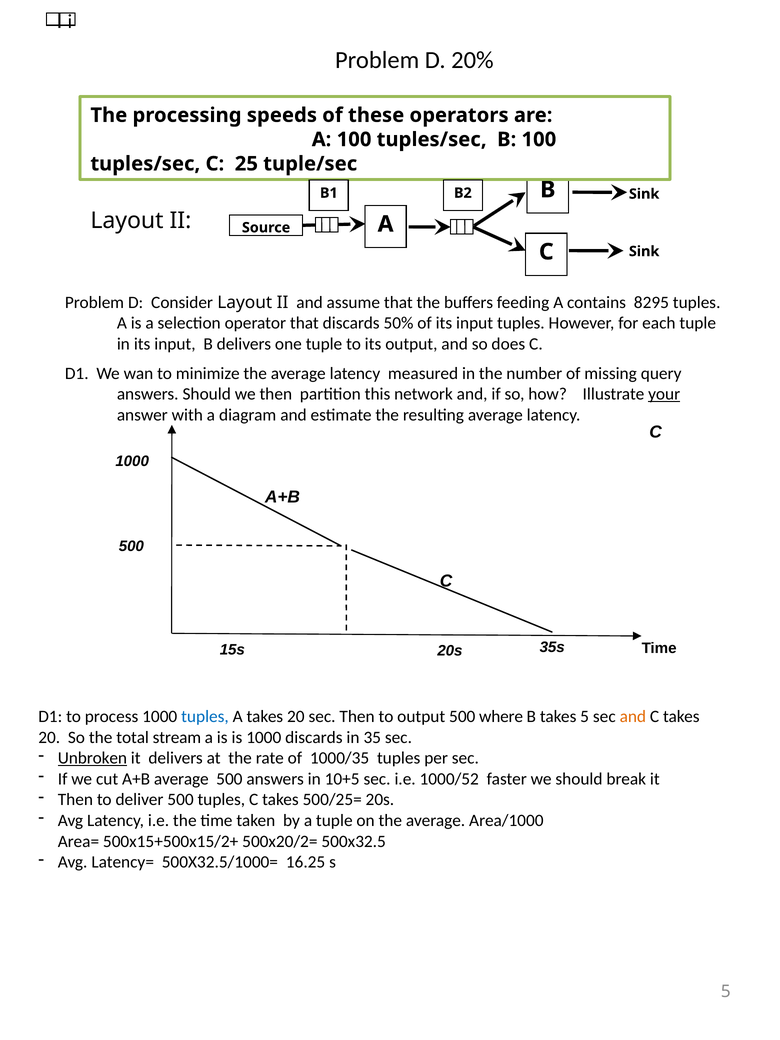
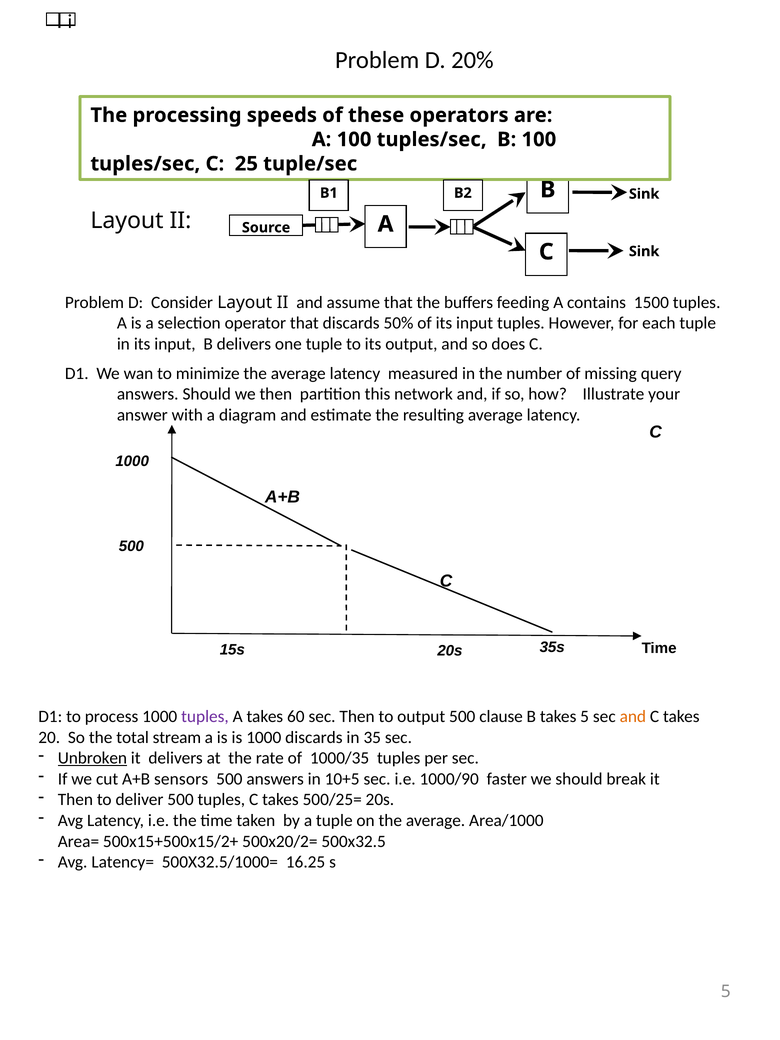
8295: 8295 -> 1500 (651, 302)
your underline: present -> none (664, 394)
tuples colour: blue -> purple (205, 717)
A takes 20: 20 -> 60 (296, 717)
where: where -> clause (501, 717)
A+B average: average -> sensors (181, 779)
1000/52: 1000/52 -> 1000/90 (449, 779)
